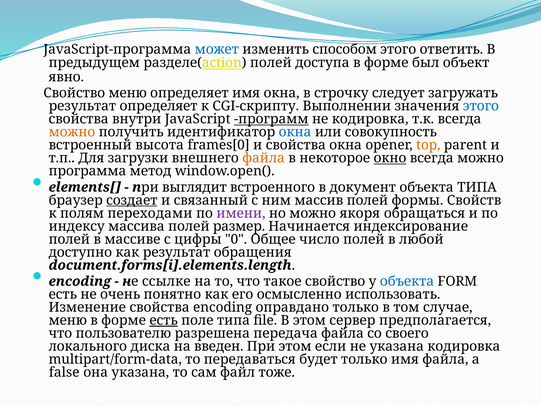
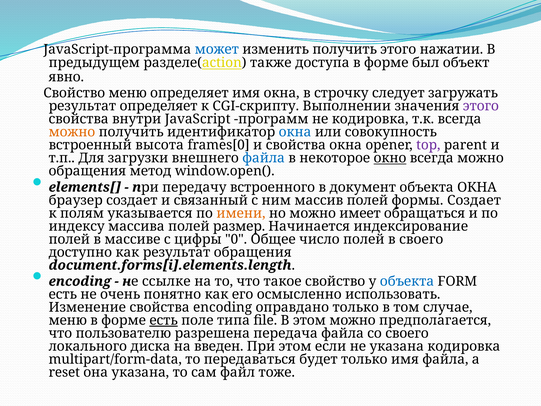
изменить способом: способом -> получить (345, 49)
ответить: ответить -> нажатии (451, 49)
разделе(action полей: полей -> также (271, 63)
этого colour: blue -> purple (481, 106)
программ underline: present -> none (271, 119)
top colour: orange -> purple (428, 145)
файла colour: orange -> blue (264, 158)
программа: программа -> обращения (87, 171)
выглядит: выглядит -> передачу (194, 187)
объекта ТИПА: ТИПА -> ОКНА (477, 187)
создает underline: present -> none (132, 200)
формы Свойств: Свойств -> Создает (474, 200)
переходами: переходами -> указывается (150, 213)
имени colour: purple -> orange (241, 213)
якоря: якоря -> имеет (360, 213)
в любой: любой -> своего (421, 239)
этом сервер: сервер -> можно (353, 320)
false: false -> reset (64, 372)
